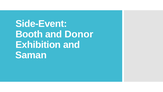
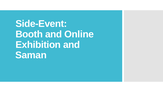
Donor: Donor -> Online (79, 34)
